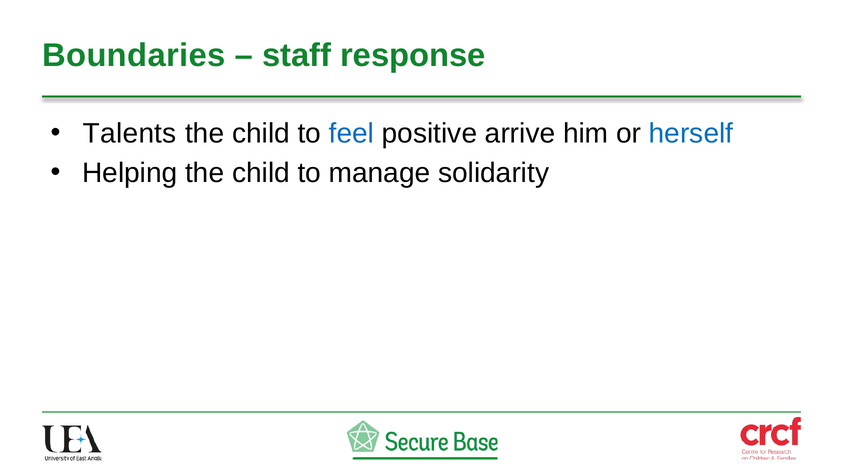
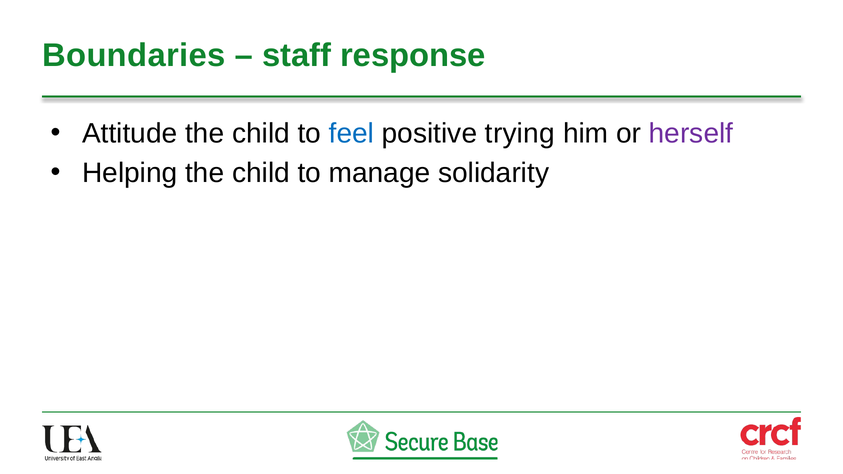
Talents: Talents -> Attitude (130, 134)
arrive: arrive -> trying (520, 134)
herself colour: blue -> purple (691, 134)
